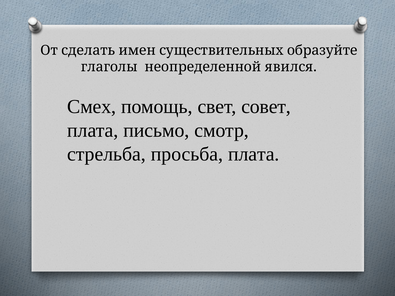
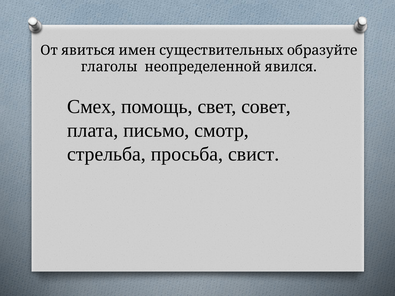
сделать: сделать -> явиться (88, 50)
просьба плата: плата -> свист (254, 154)
